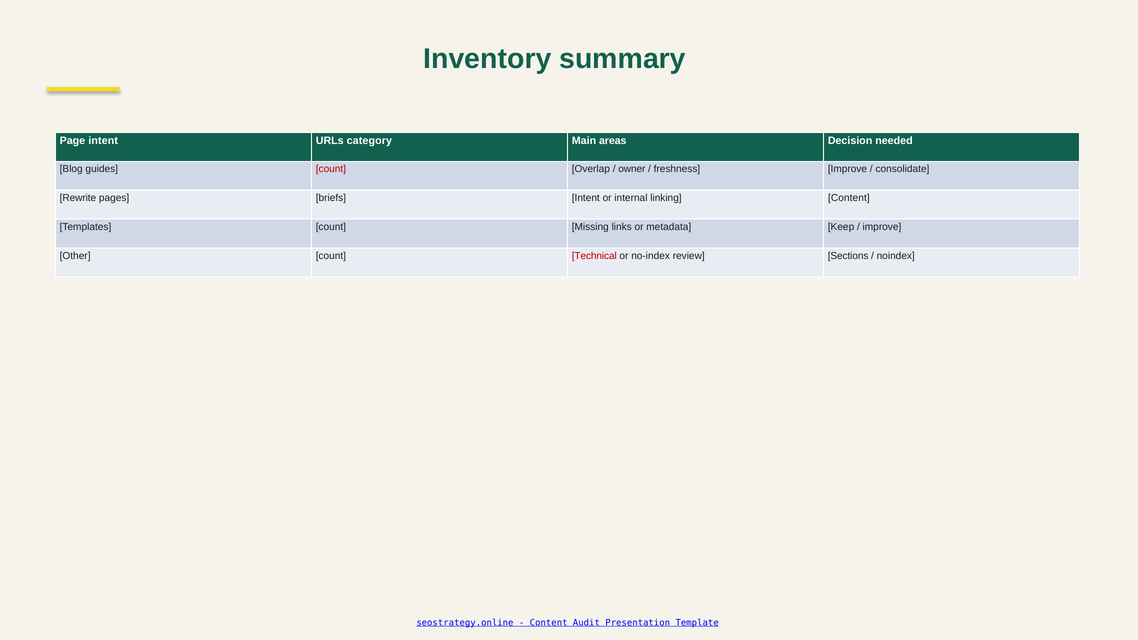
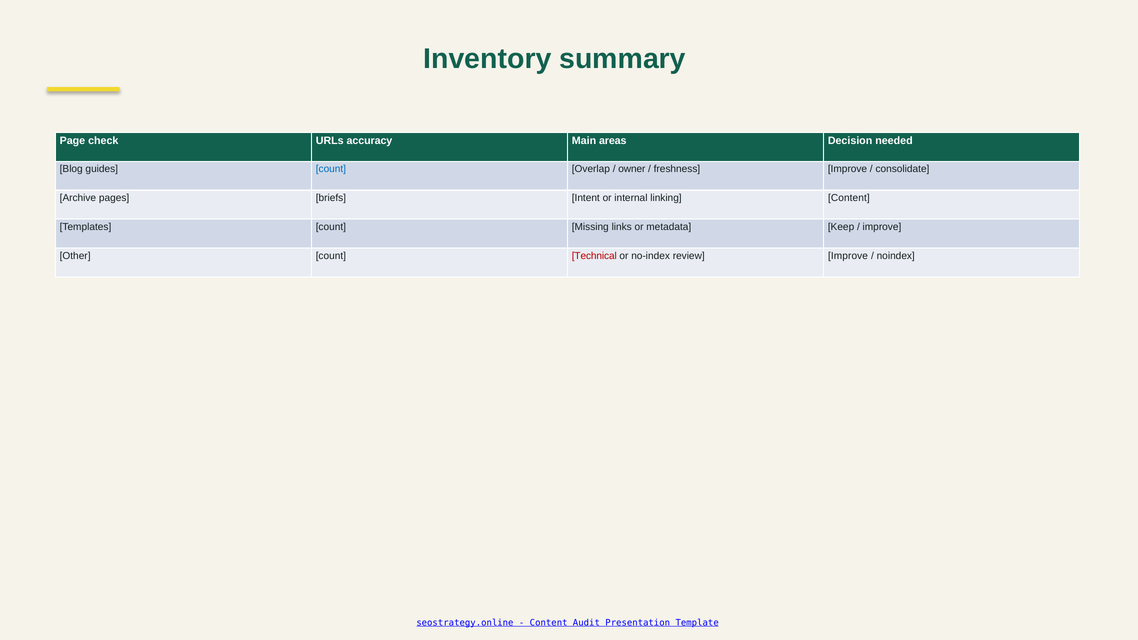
Page intent: intent -> check (103, 141)
category: category -> accuracy (369, 141)
count colour: red -> blue (331, 169)
Rewrite: Rewrite -> Archive (78, 198)
review Sections: Sections -> Improve (848, 256)
